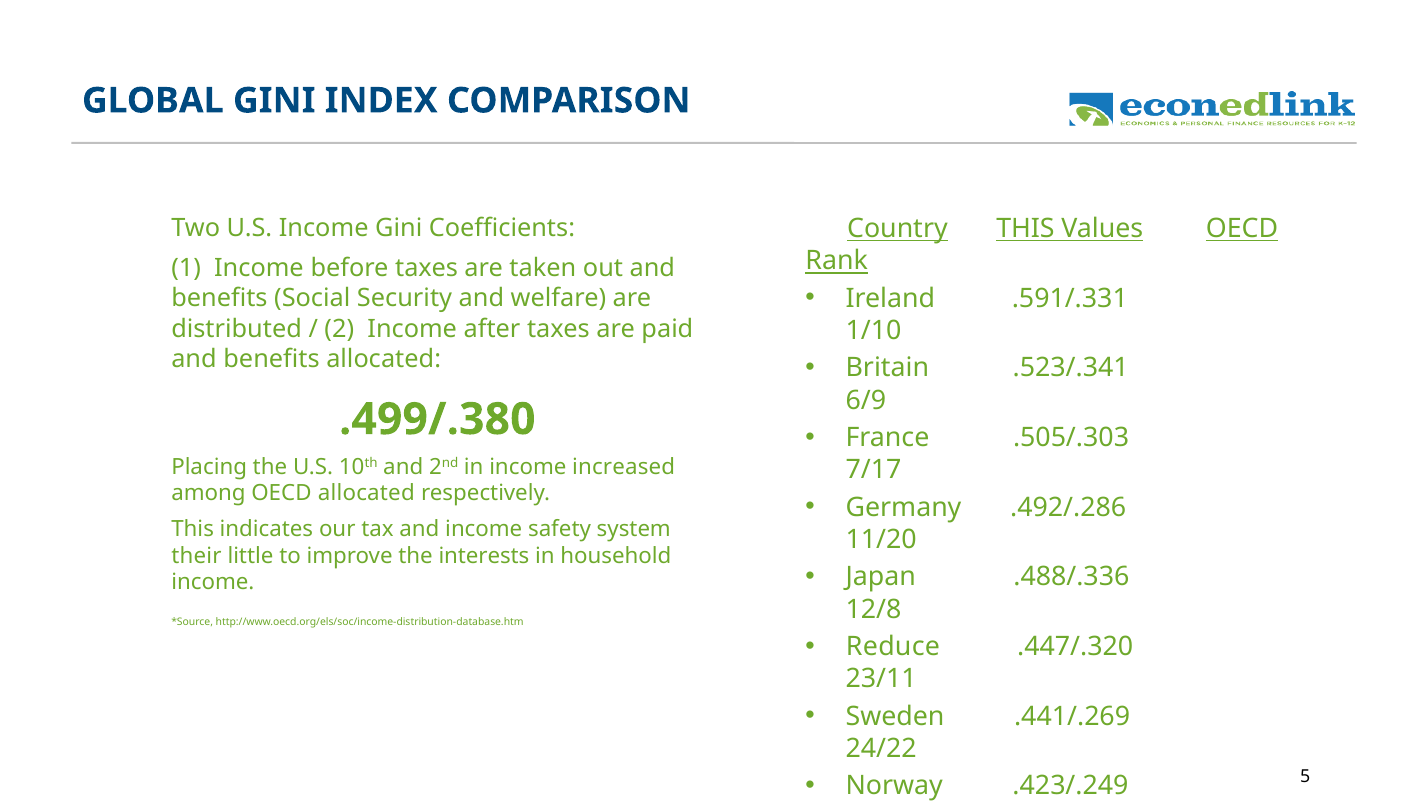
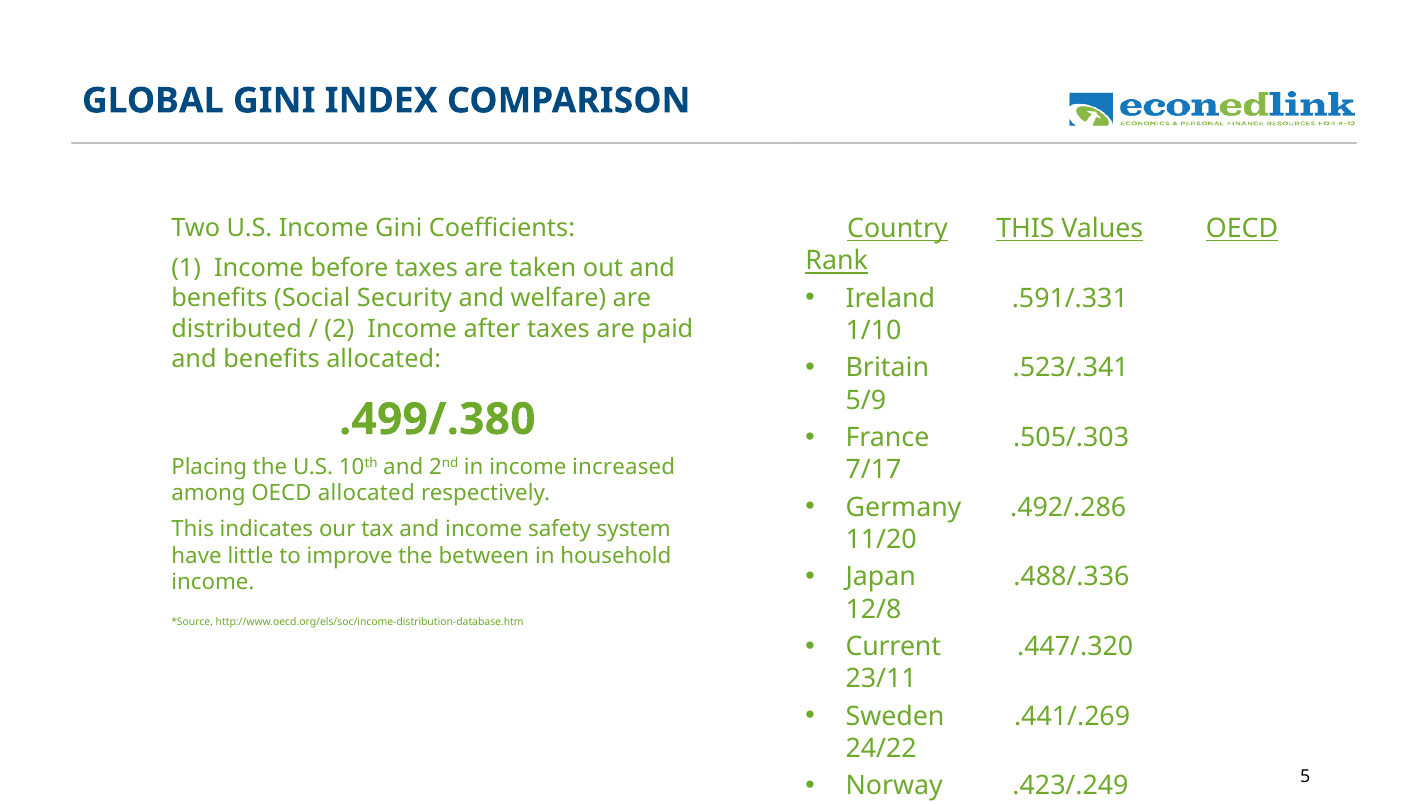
6/9: 6/9 -> 5/9 (866, 400)
their: their -> have (197, 555)
interests: interests -> between (484, 555)
Reduce: Reduce -> Current (893, 646)
